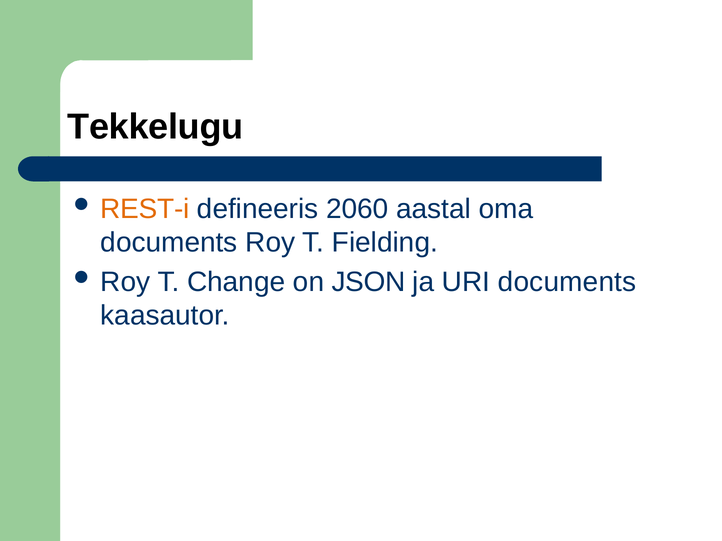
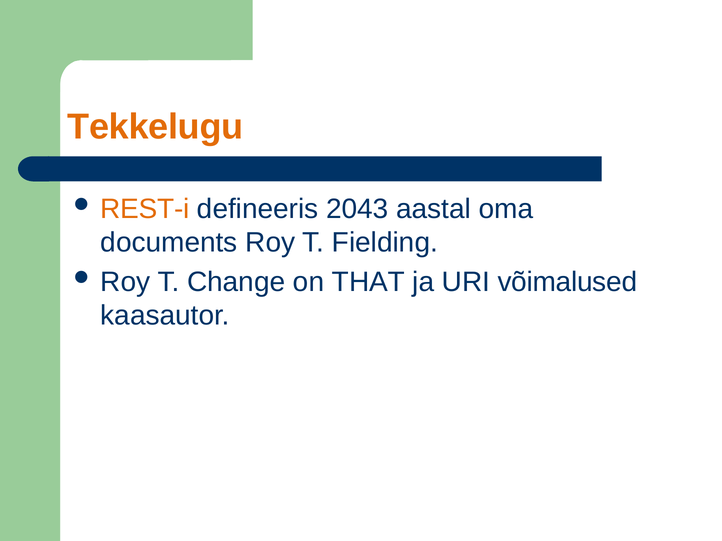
Tekkelugu colour: black -> orange (155, 127)
2060: 2060 -> 2043 (357, 209)
JSON: JSON -> THAT (369, 282)
URI documents: documents -> võimalused (567, 282)
